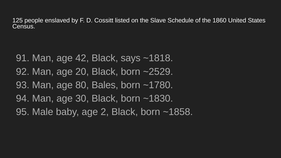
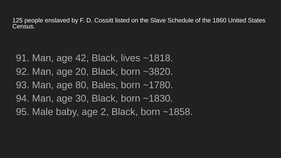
says: says -> lives (131, 58)
~2529: ~2529 -> ~3820 (158, 72)
